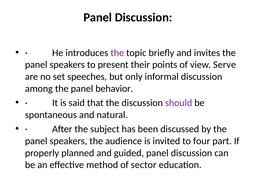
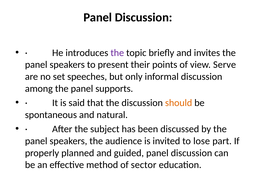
behavior: behavior -> supports (114, 89)
should colour: purple -> orange (179, 103)
four: four -> lose (202, 141)
